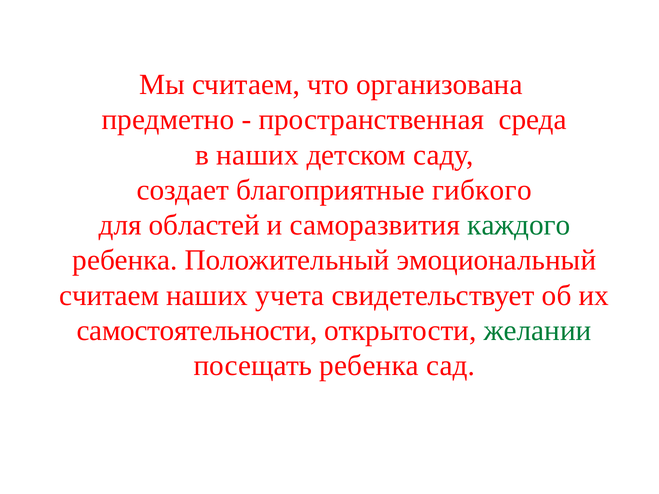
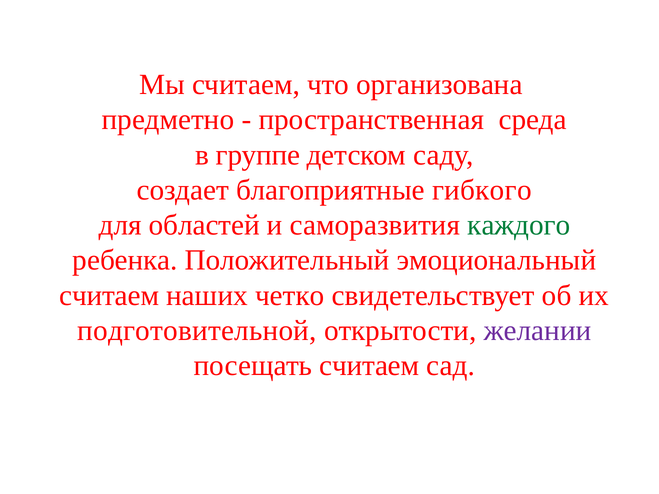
в наших: наших -> группе (258, 155)
учета: учета -> четко (290, 296)
самостоятельности: самостоятельности -> подготовительной (197, 331)
желании colour: green -> purple (538, 331)
посещать ребенка: ребенка -> считаем (369, 366)
